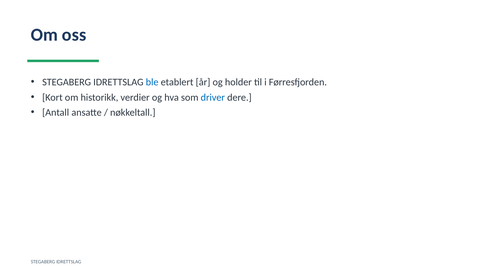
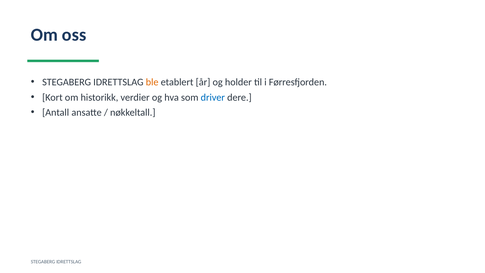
ble colour: blue -> orange (152, 82)
